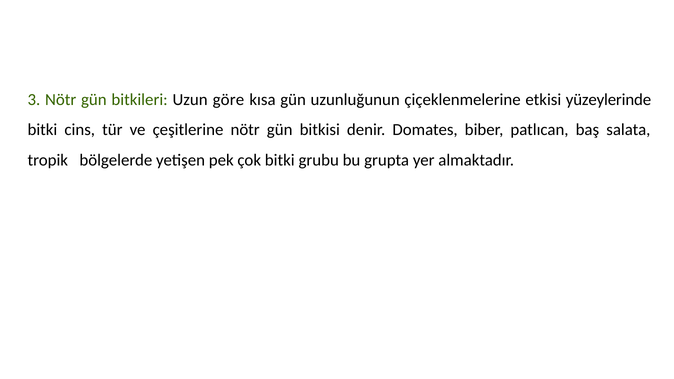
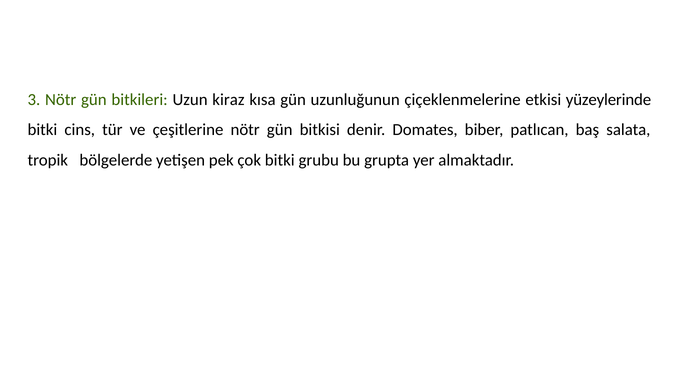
göre: göre -> kiraz (228, 100)
